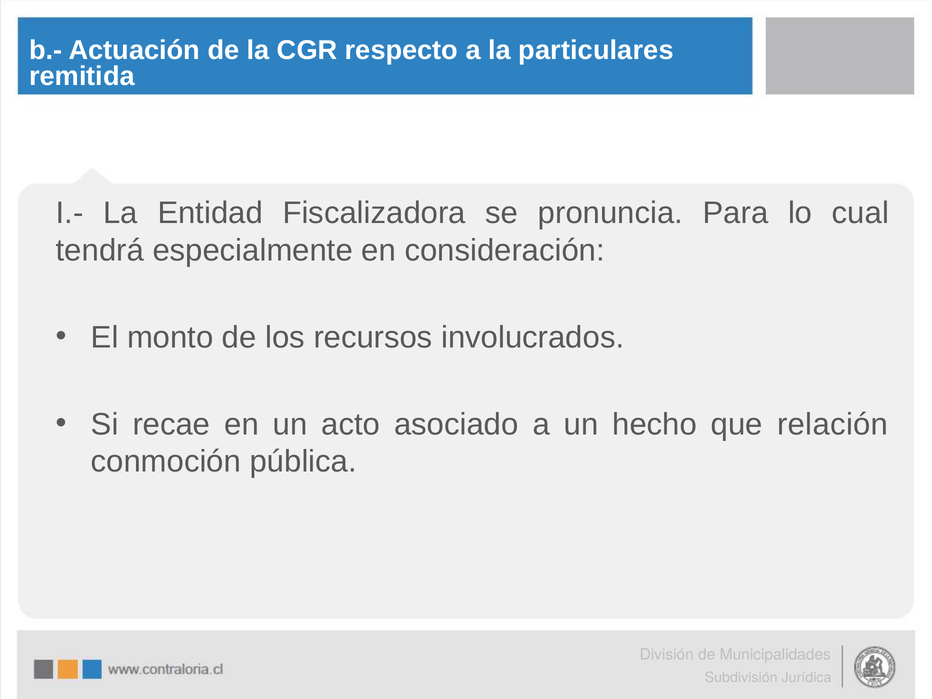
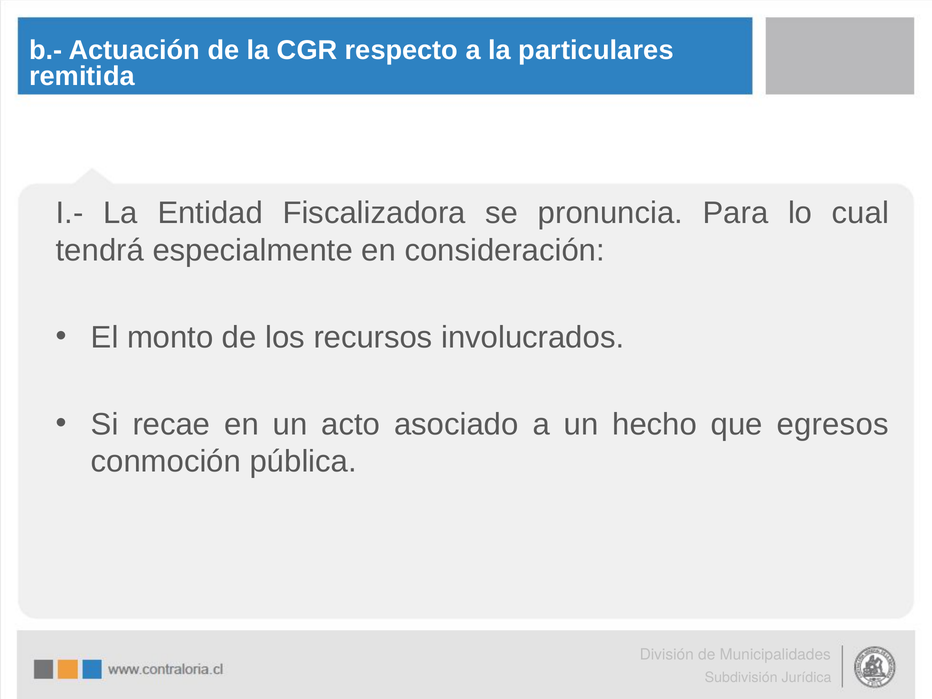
relación: relación -> egresos (833, 424)
